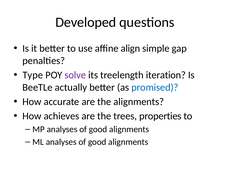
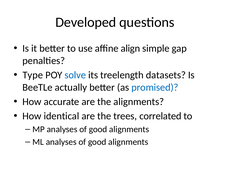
solve colour: purple -> blue (75, 75)
iteration: iteration -> datasets (166, 75)
achieves: achieves -> identical (61, 116)
properties: properties -> correlated (160, 116)
